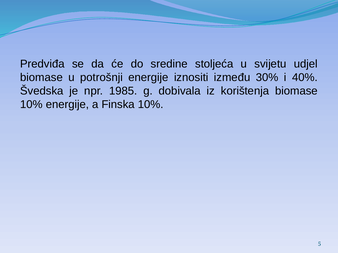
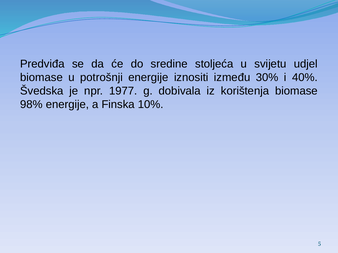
1985: 1985 -> 1977 (123, 91)
10%: 10% -> 98% (31, 105)
